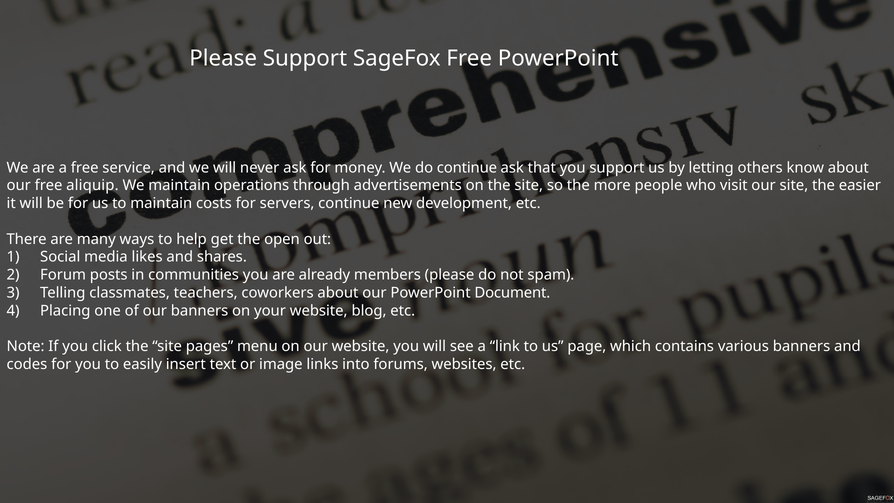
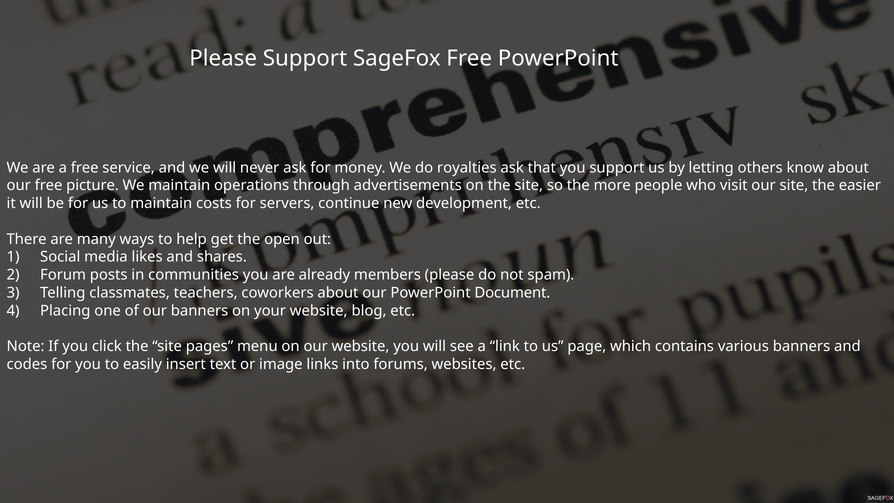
do continue: continue -> royalties (467, 168)
aliquip: aliquip -> picture (93, 185)
